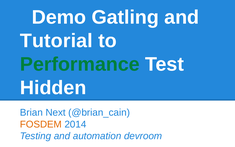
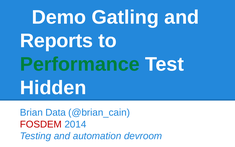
Tutorial: Tutorial -> Reports (56, 41)
Next: Next -> Data (56, 112)
FOSDEM colour: orange -> red (41, 124)
